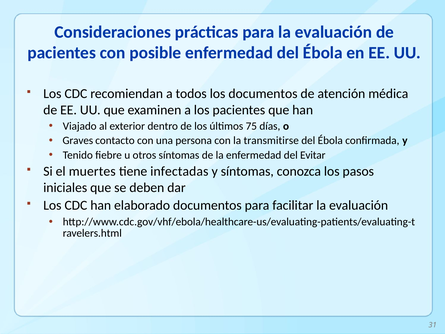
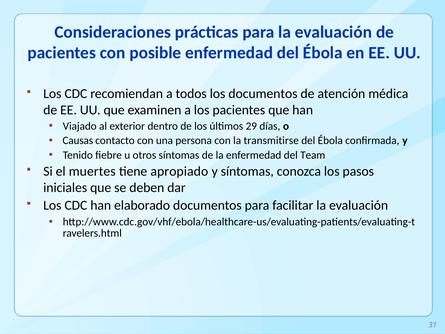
75: 75 -> 29 (251, 126)
Graves: Graves -> Causas (78, 140)
Evitar: Evitar -> Team (313, 155)
infectadas: infectadas -> apropiado (179, 171)
